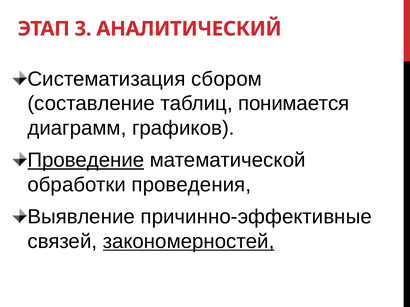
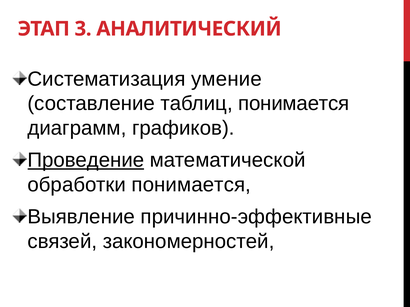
сбором: сбором -> умение (227, 79)
обработки проведения: проведения -> понимается (191, 185)
закономерностей underline: present -> none (189, 242)
